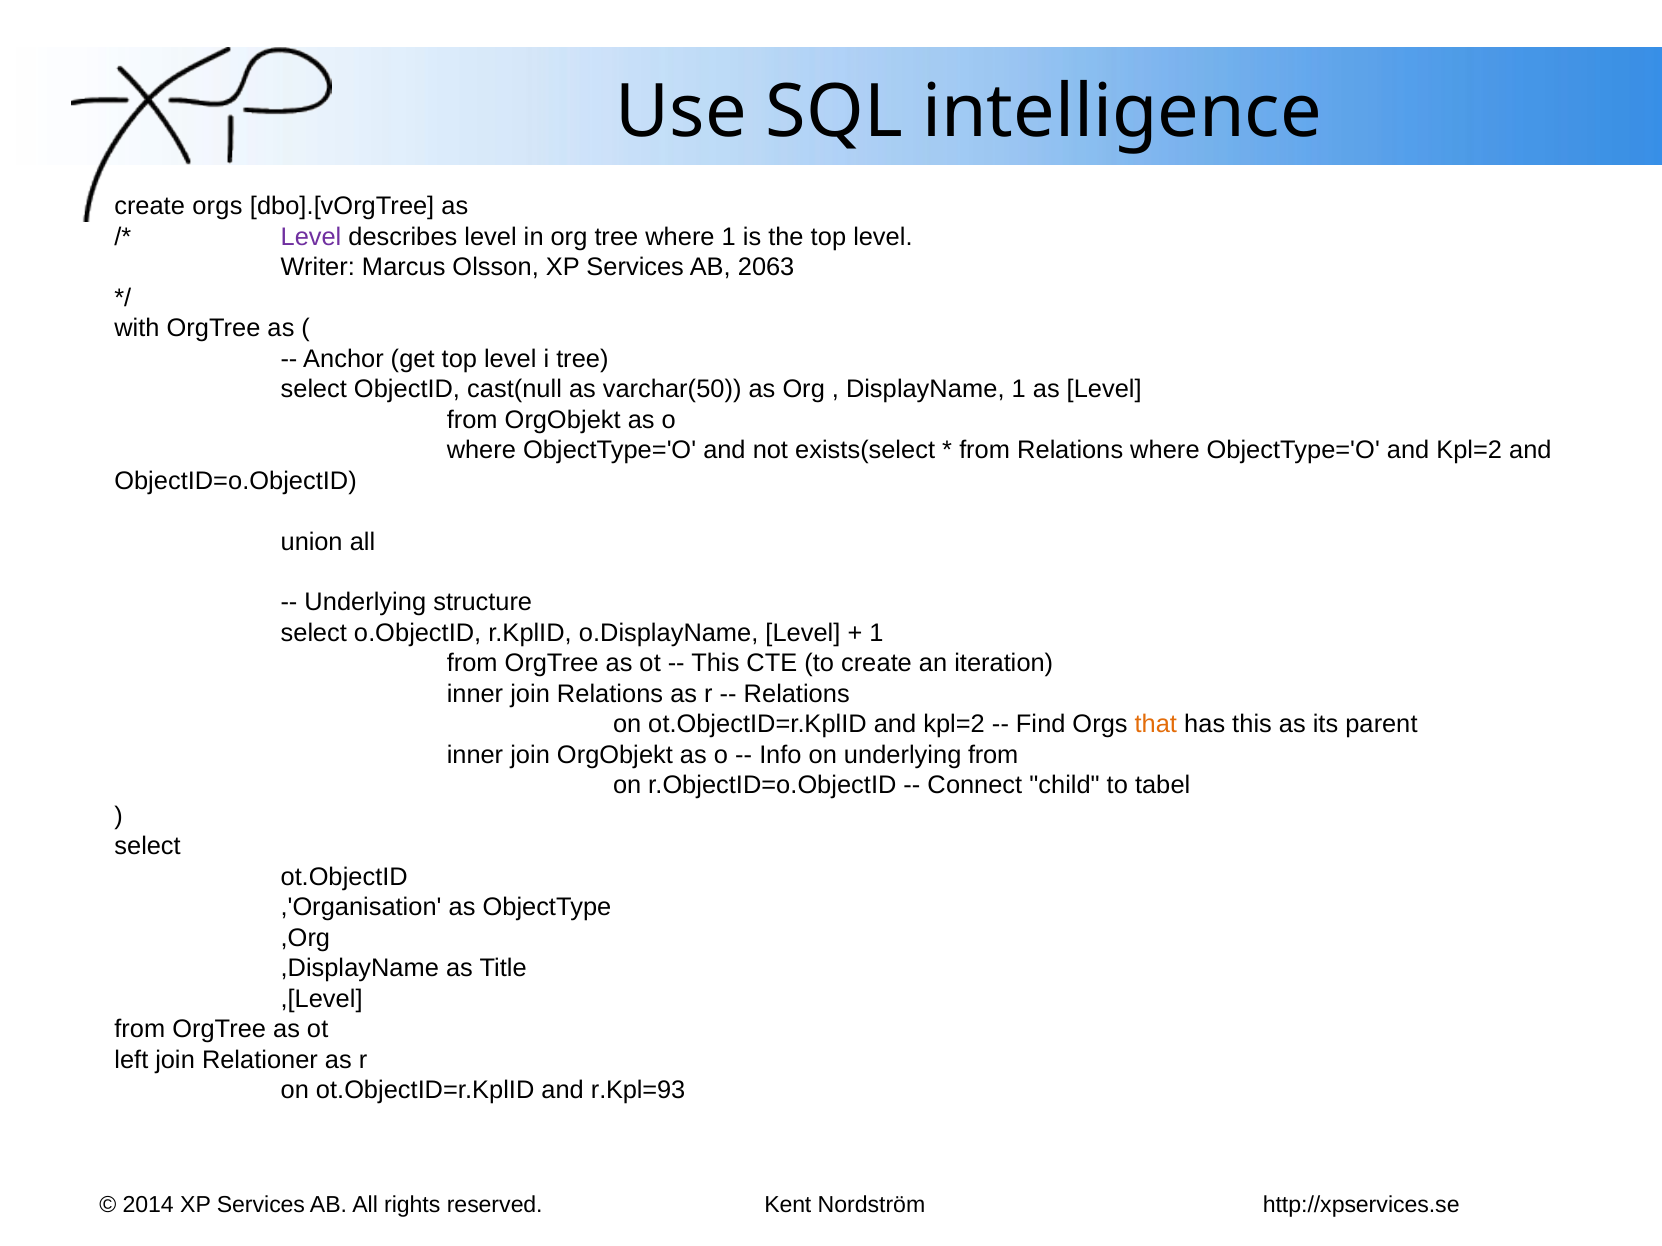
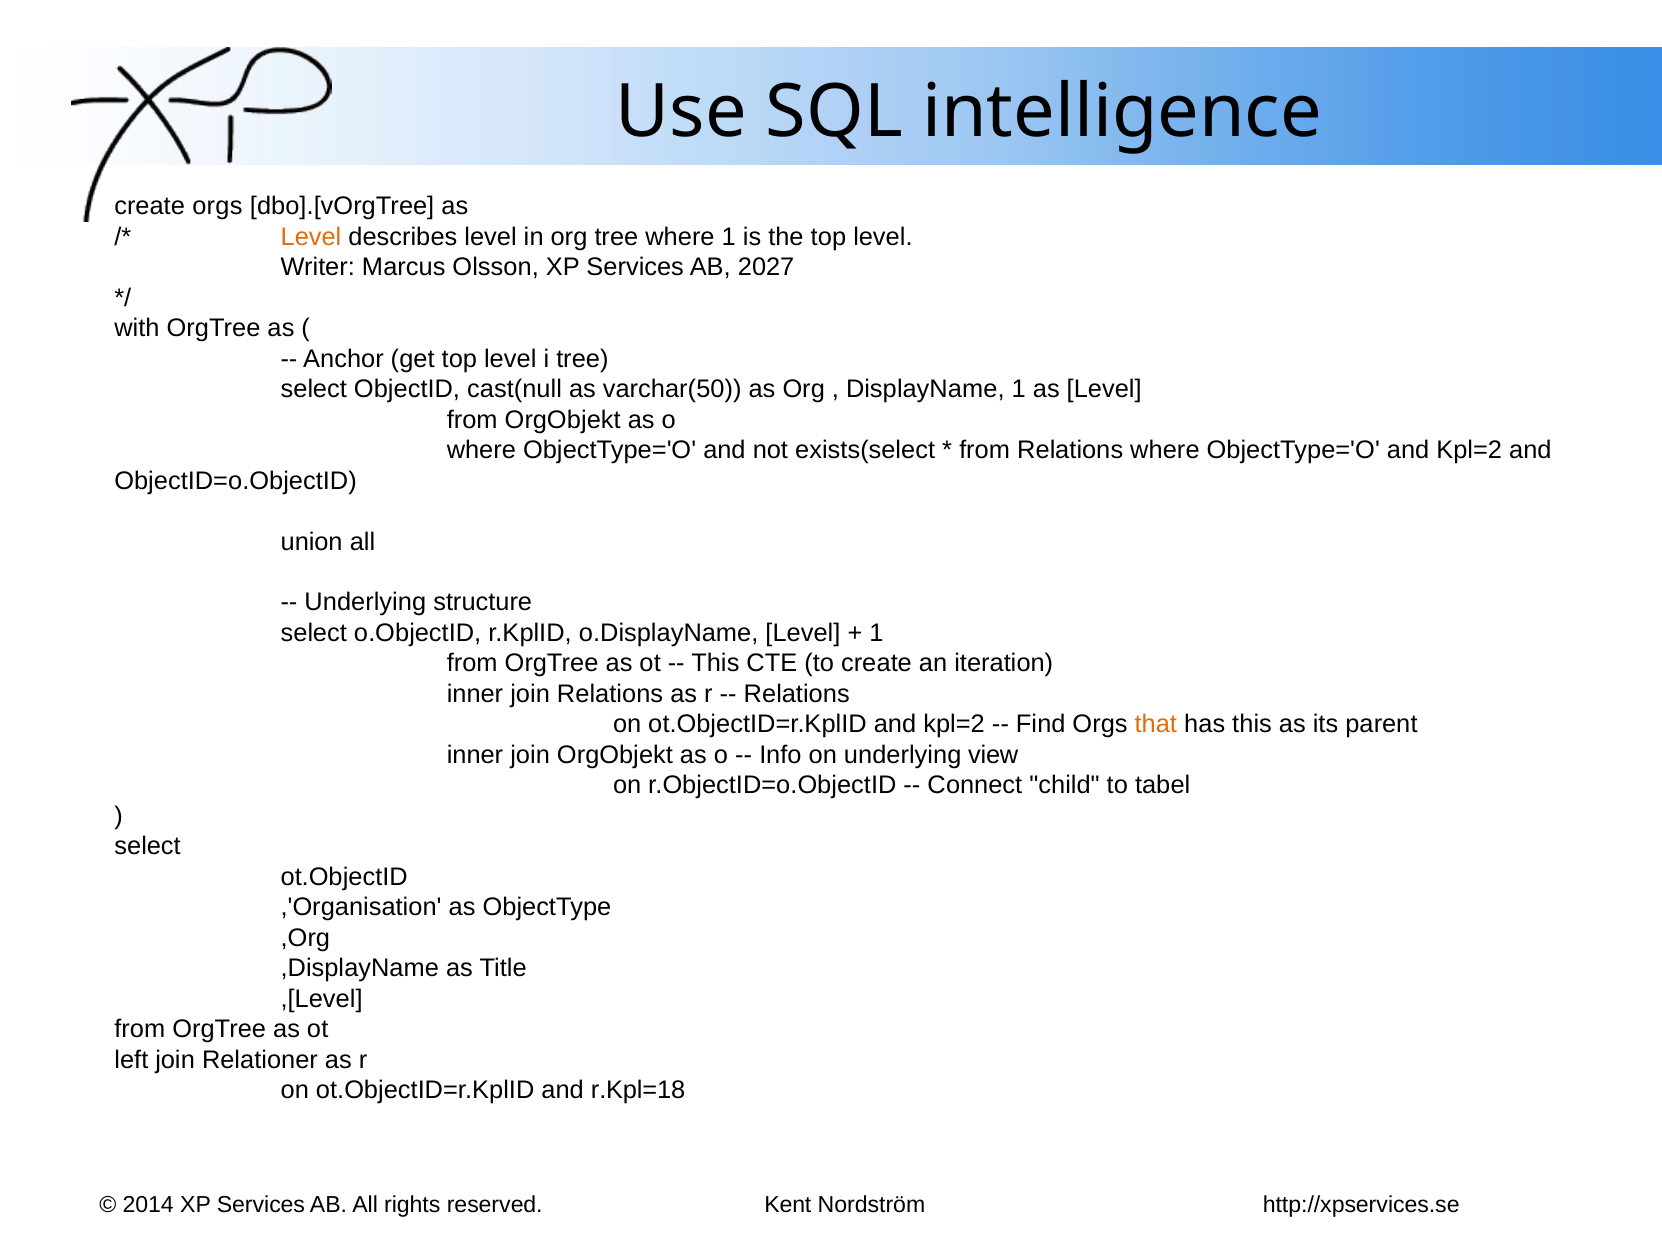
Level colour: purple -> orange (311, 237)
2063: 2063 -> 2027 (766, 267)
underlying from: from -> view (993, 755)
r.Kpl=93: r.Kpl=93 -> r.Kpl=18 (638, 1091)
